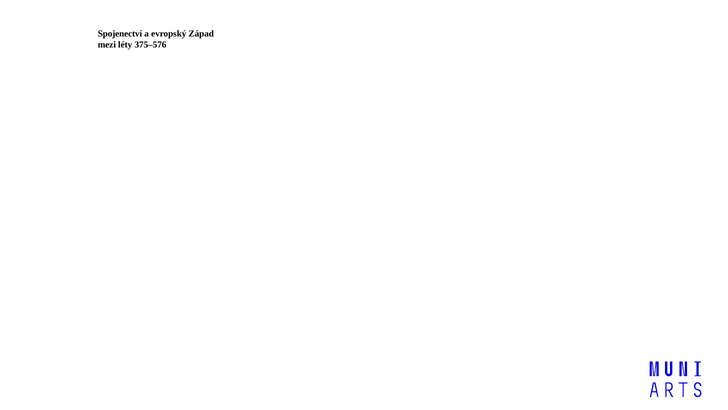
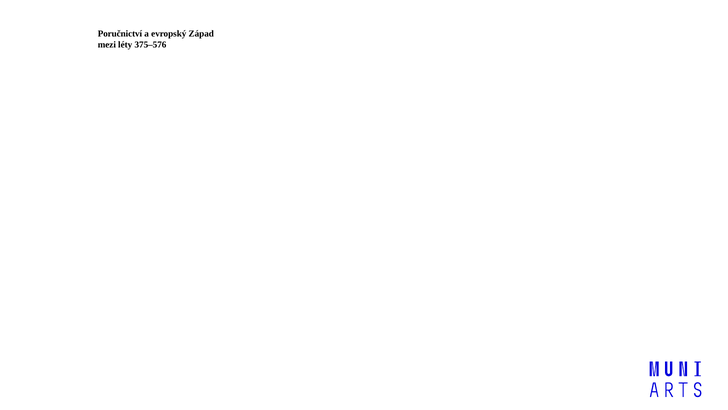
Spojenectví: Spojenectví -> Poručnictví (120, 34)
